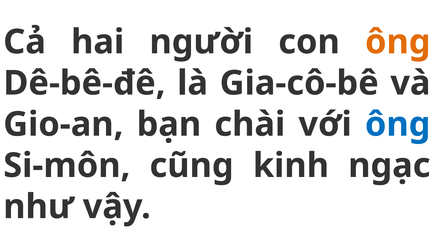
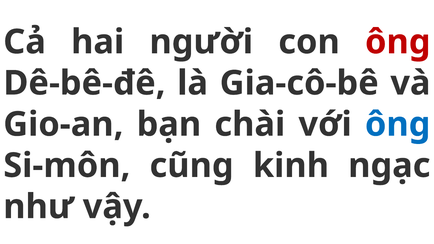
ông colour: orange -> red (398, 42)
